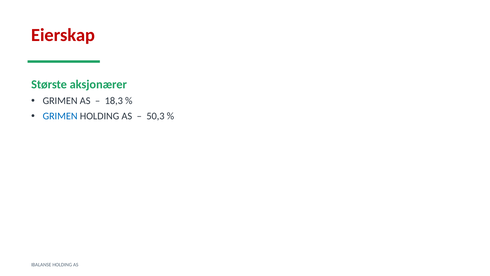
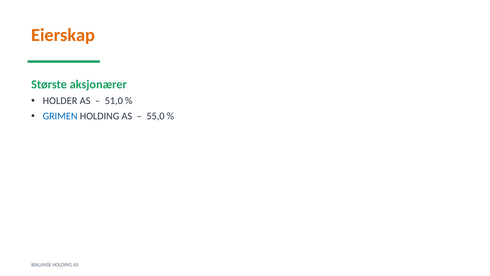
Eierskap colour: red -> orange (63, 35)
GRIMEN: GRIMEN -> HOLDER (60, 101)
18,3: 18,3 -> 51,0 (114, 101)
50,3: 50,3 -> 55,0 (155, 116)
